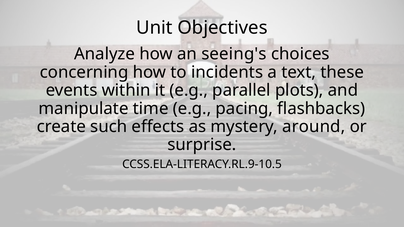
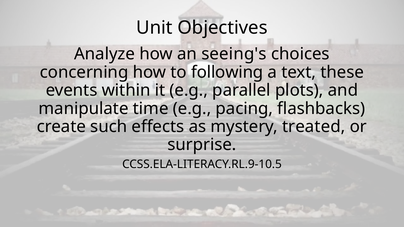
incidents: incidents -> following (227, 72)
around: around -> treated (314, 127)
